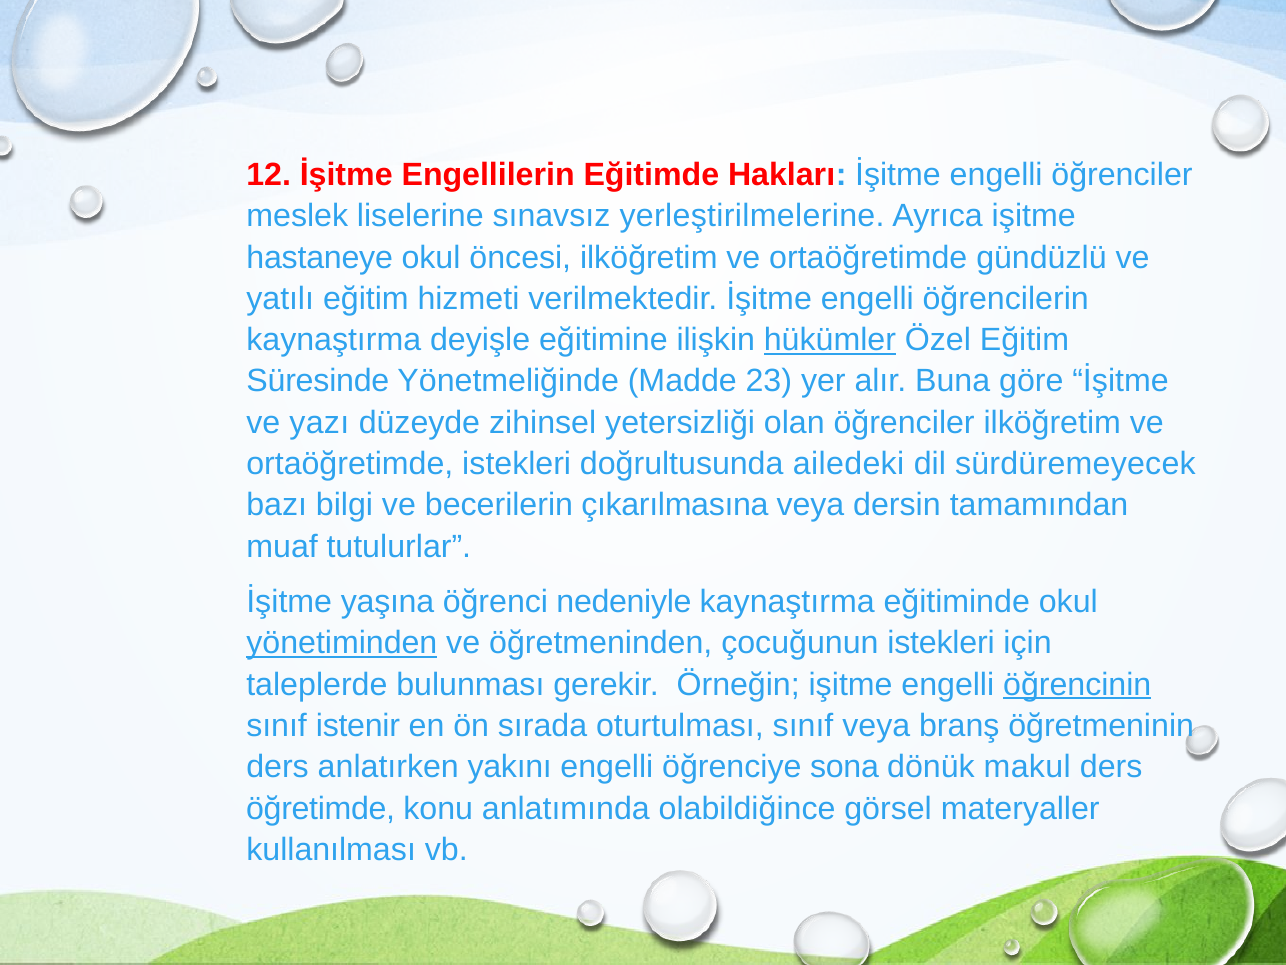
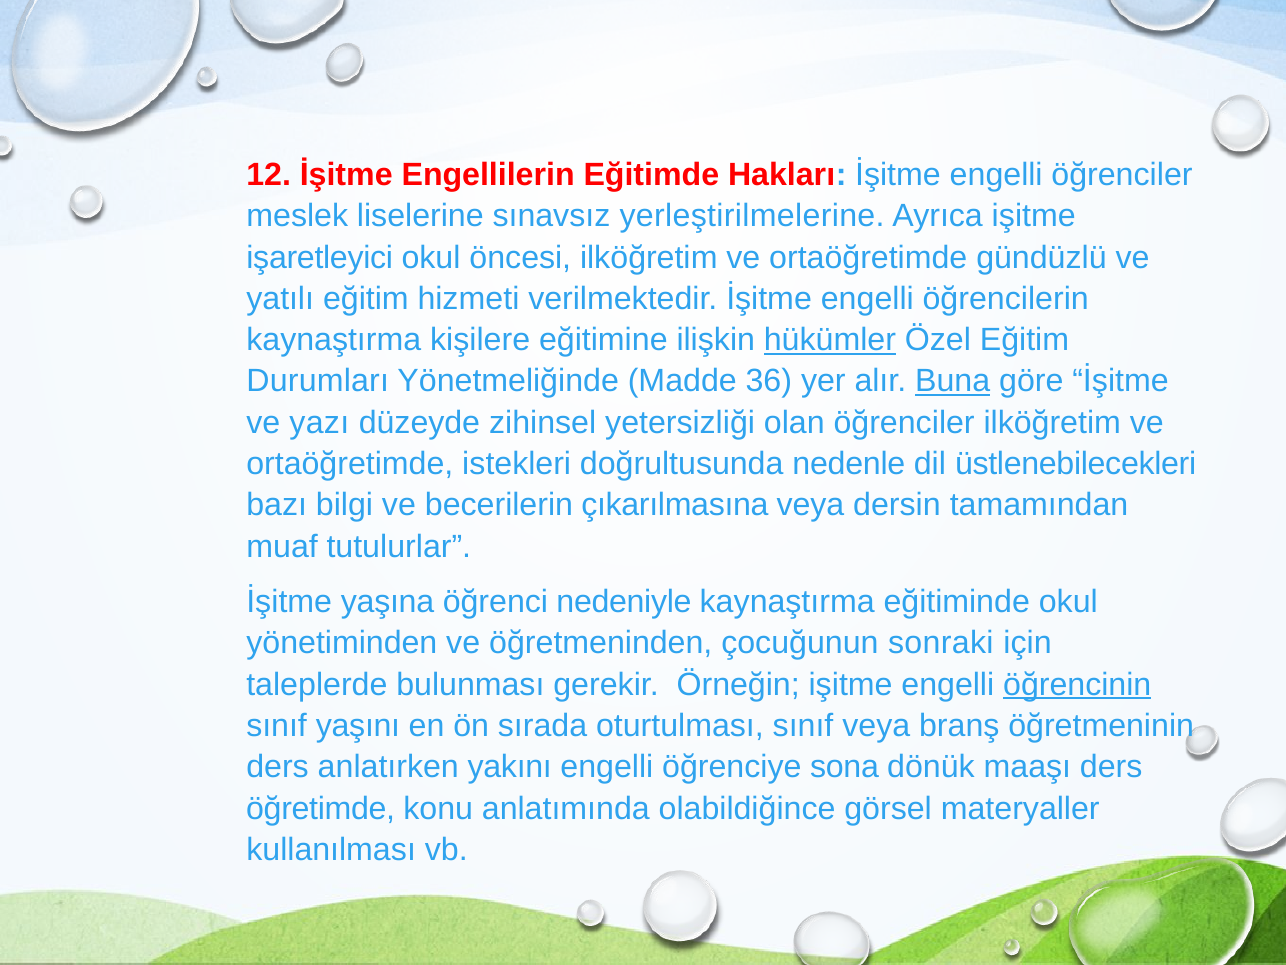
hastaneye: hastaneye -> işaretleyici (320, 257)
deyişle: deyişle -> kişilere (480, 340)
Süresinde: Süresinde -> Durumları (318, 381)
23: 23 -> 36 (769, 381)
Buna underline: none -> present (953, 381)
ailedeki: ailedeki -> nedenle (849, 464)
sürdüremeyecek: sürdüremeyecek -> üstlenebilecekleri (1076, 464)
yönetiminden underline: present -> none (342, 643)
çocuğunun istekleri: istekleri -> sonraki (941, 643)
istenir: istenir -> yaşını (358, 725)
makul: makul -> maaşı (1027, 767)
